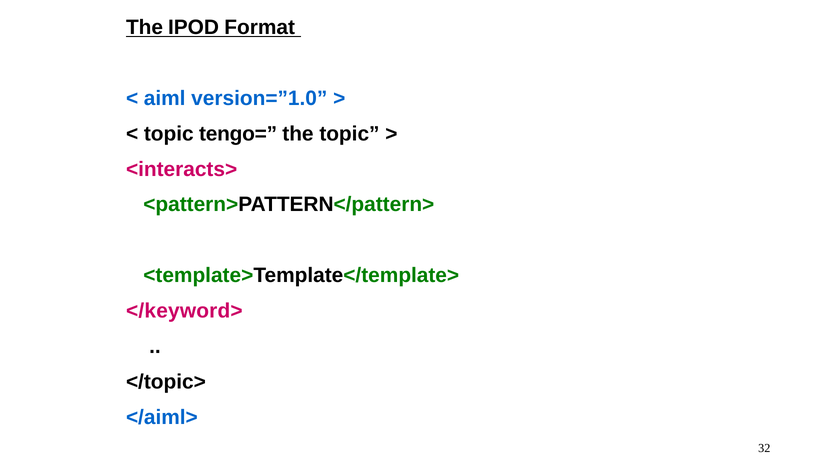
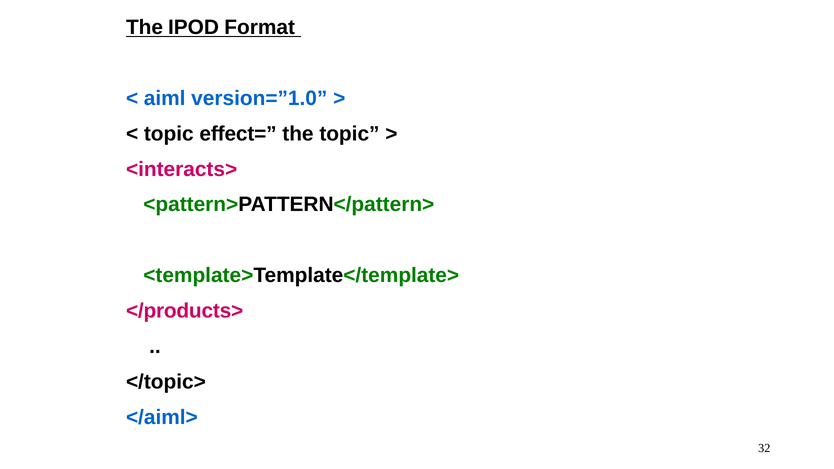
tengo=: tengo= -> effect= (238, 134)
</keyword>: </keyword> -> </products> (185, 311)
